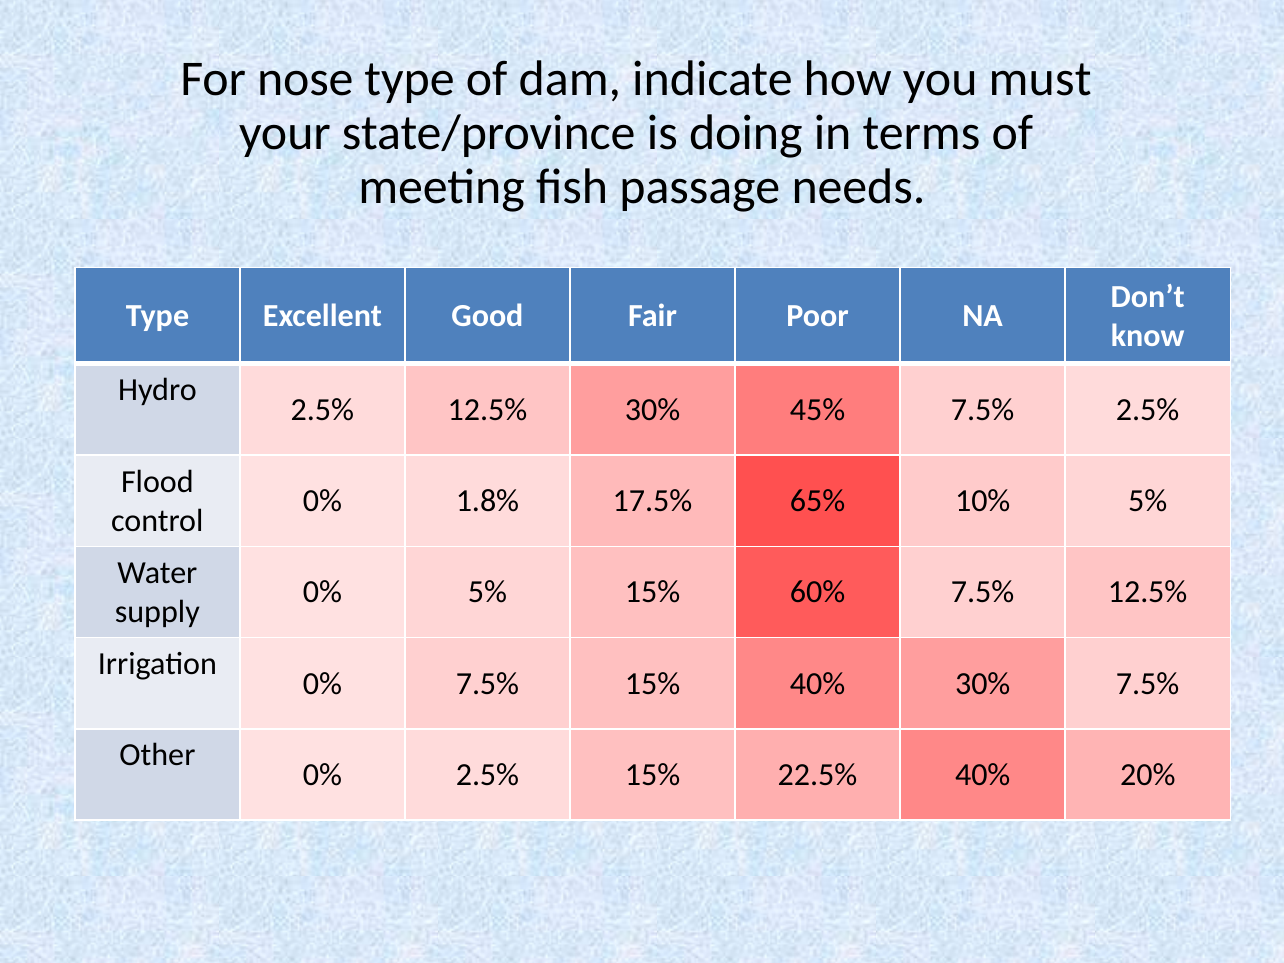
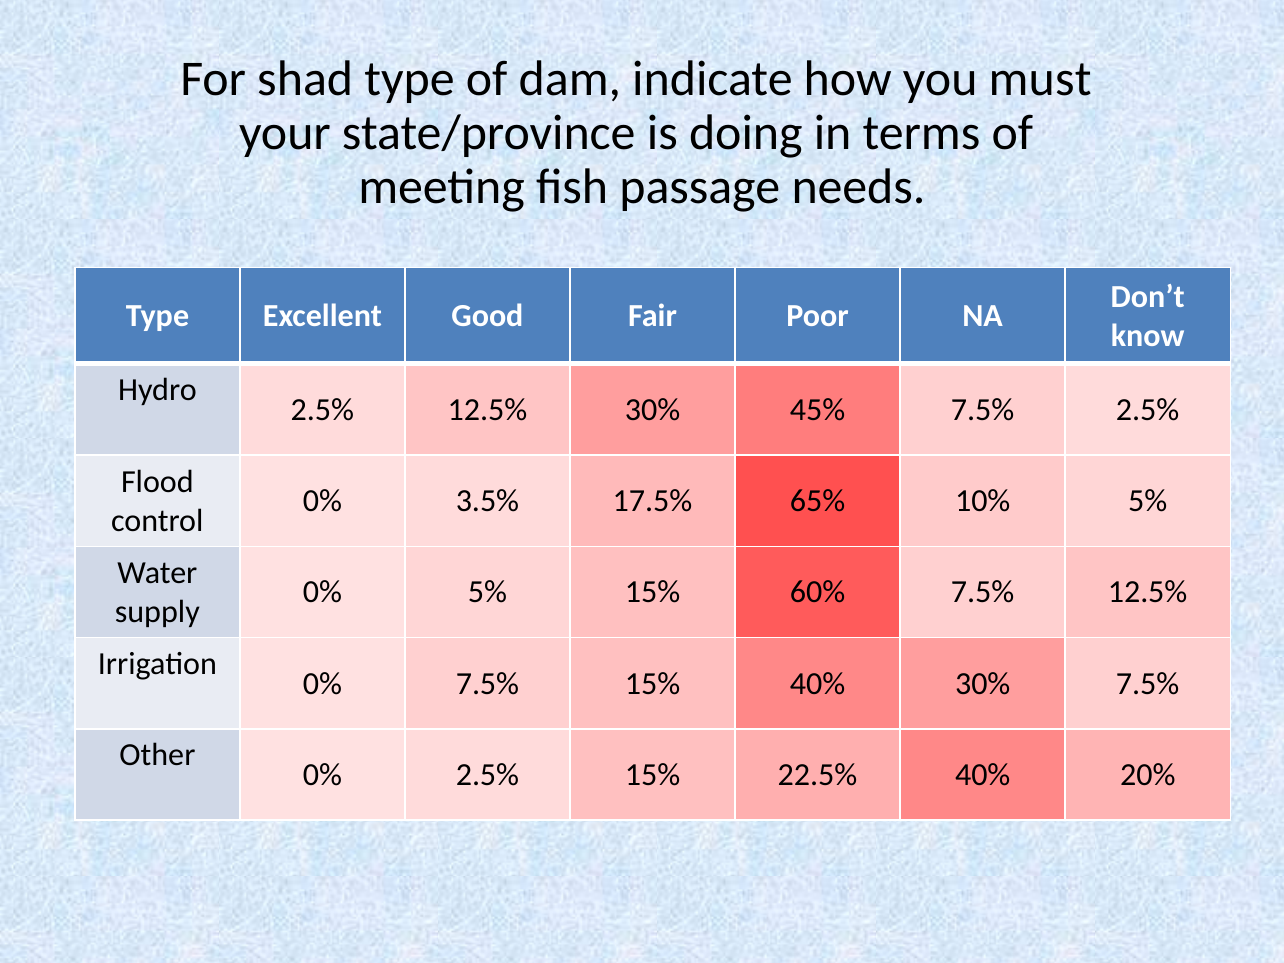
nose: nose -> shad (305, 79)
1.8%: 1.8% -> 3.5% (487, 501)
